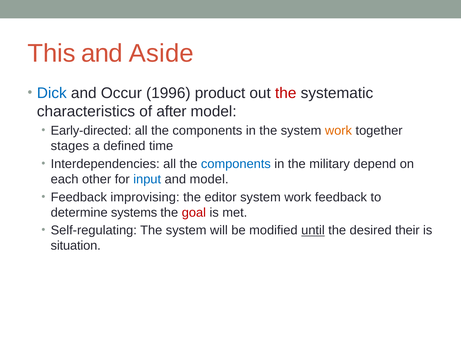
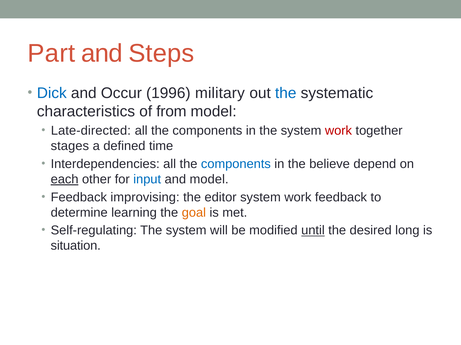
This: This -> Part (51, 54)
Aside: Aside -> Steps (161, 54)
product: product -> military (220, 93)
the colour: red -> blue (286, 93)
after: after -> from (171, 112)
Early-directed: Early-directed -> Late-directed (91, 131)
work colour: orange -> red (338, 131)
military: military -> believe (330, 164)
each underline: none -> present (65, 180)
systems: systems -> learning (134, 213)
goal colour: red -> orange (194, 213)
their: their -> long (407, 231)
